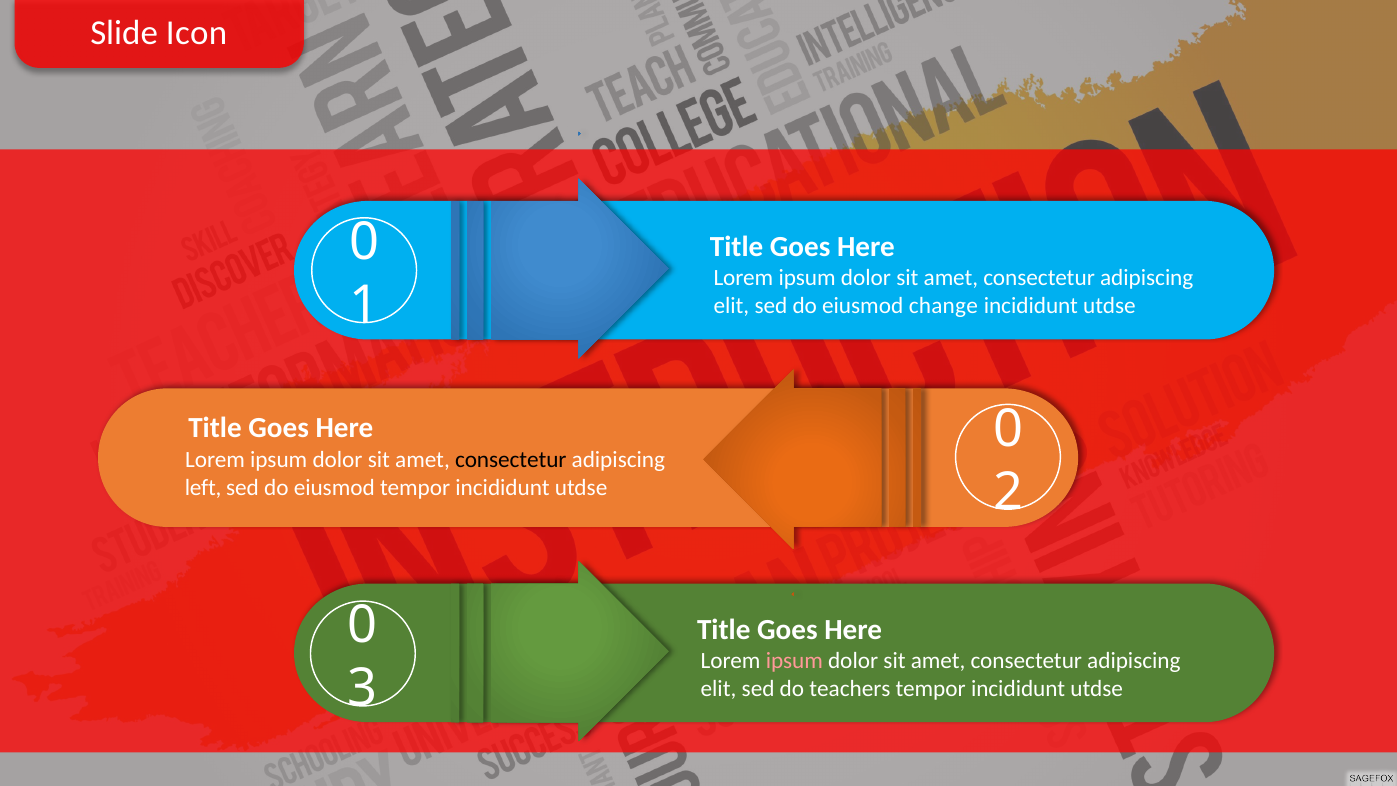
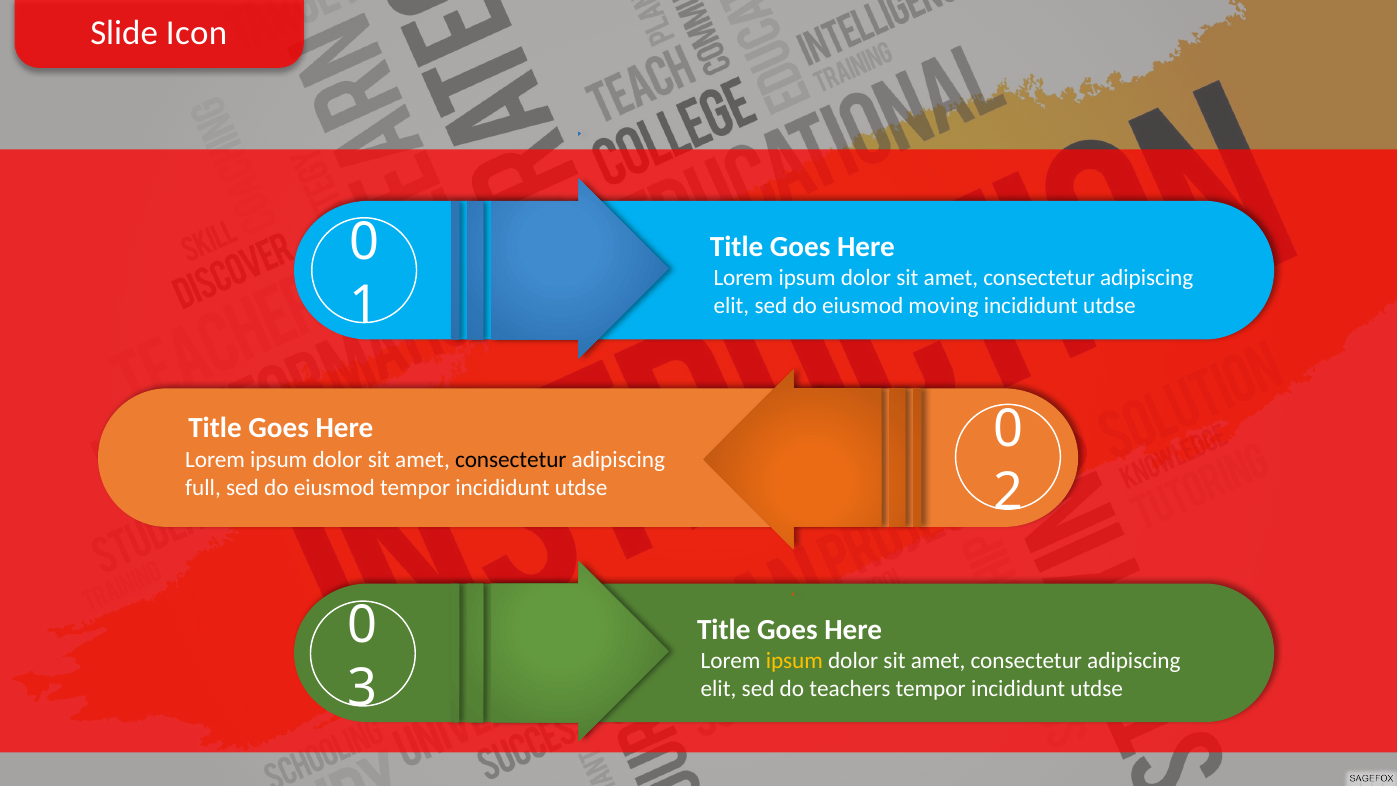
change: change -> moving (943, 306)
left: left -> full (203, 487)
ipsum colour: pink -> yellow (794, 660)
